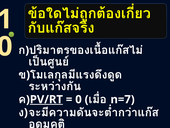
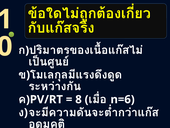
PV/RT underline: present -> none (46, 99)
0: 0 -> 8 (79, 99)
n=7: n=7 -> n=6 (123, 99)
